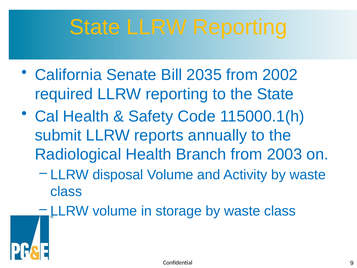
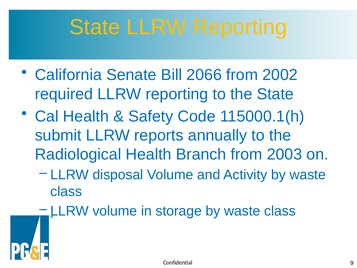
2035: 2035 -> 2066 (204, 75)
